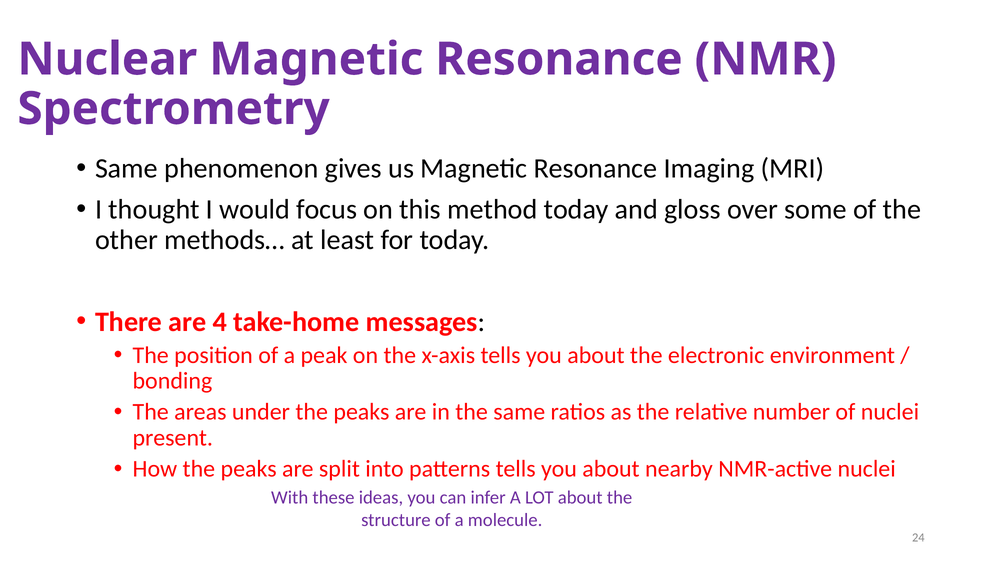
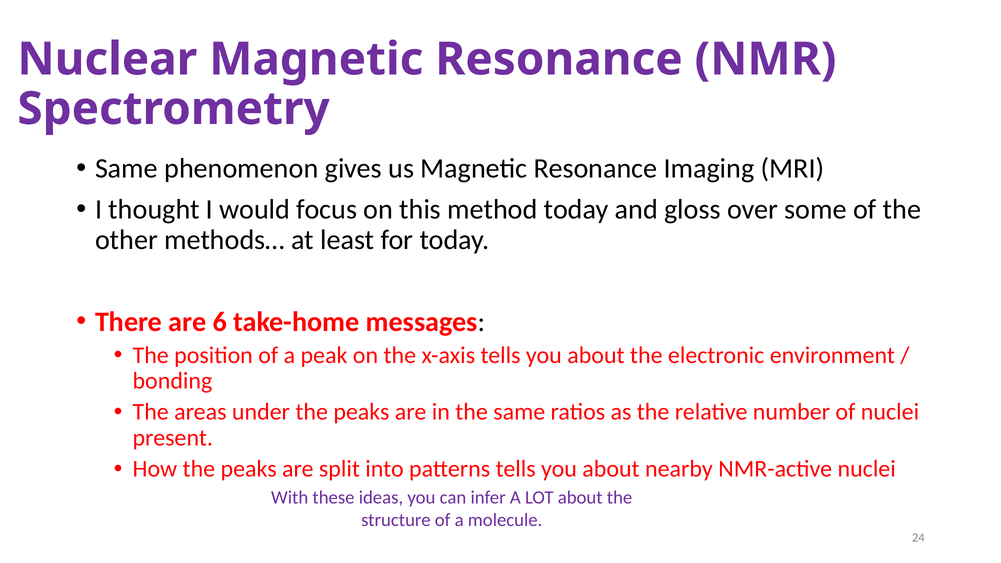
4: 4 -> 6 (220, 322)
